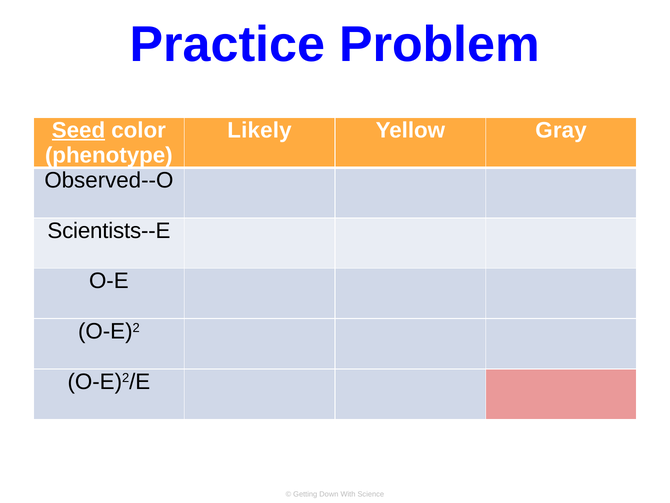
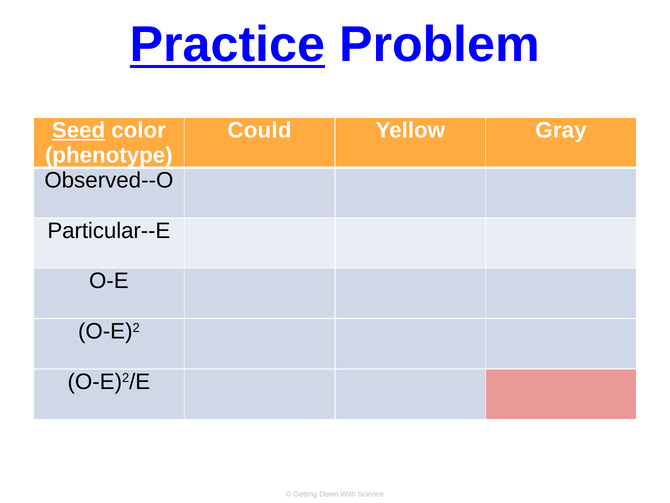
Practice underline: none -> present (227, 45)
Likely: Likely -> Could (259, 130)
Scientists--E: Scientists--E -> Particular--E (109, 231)
